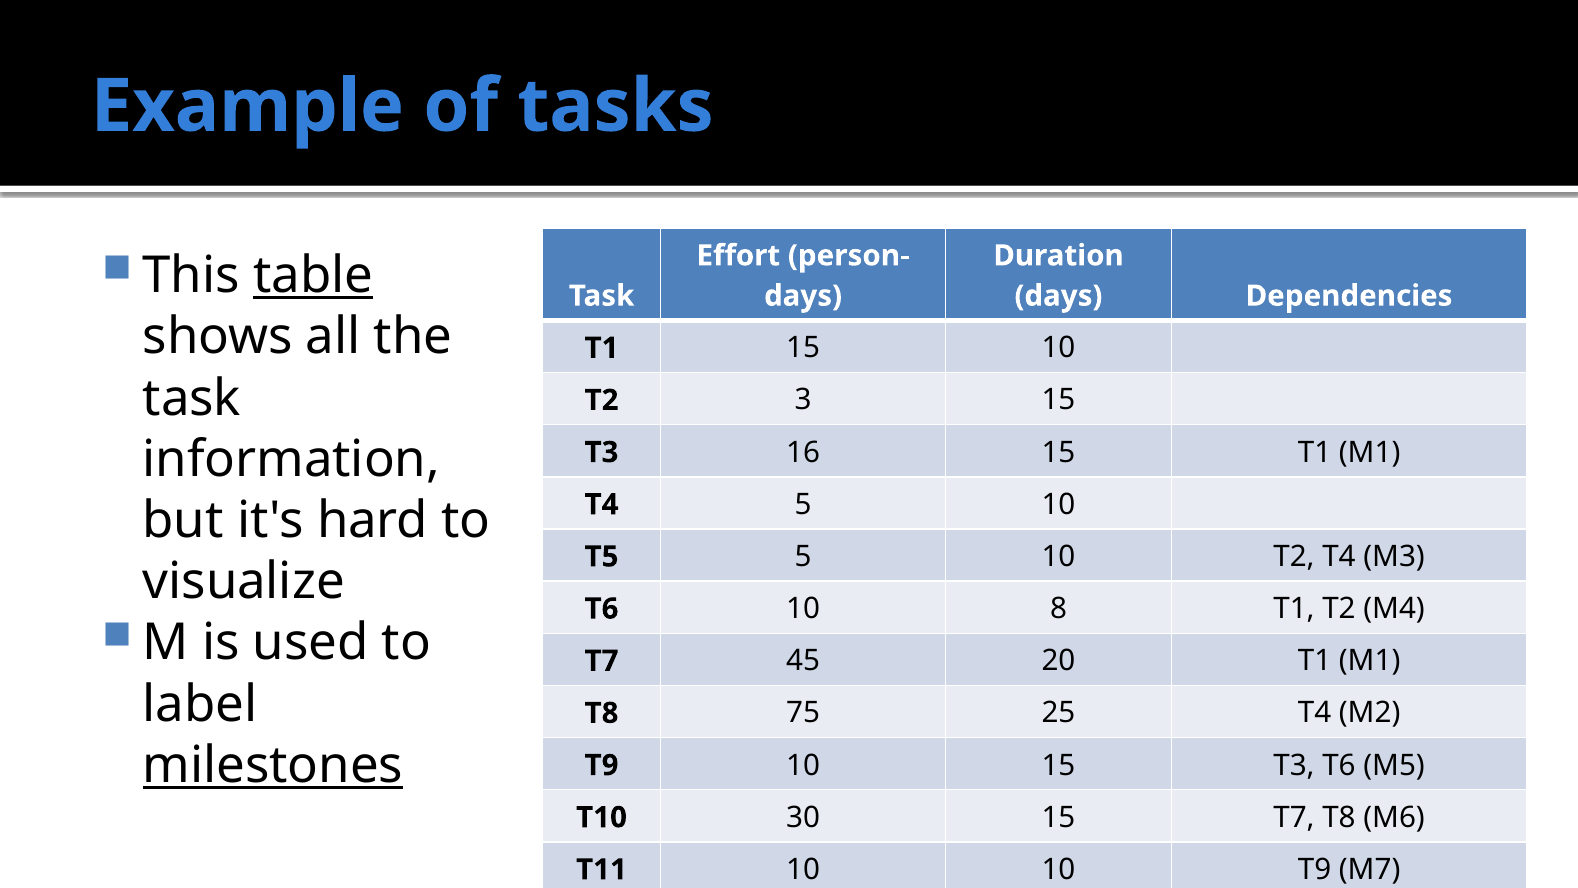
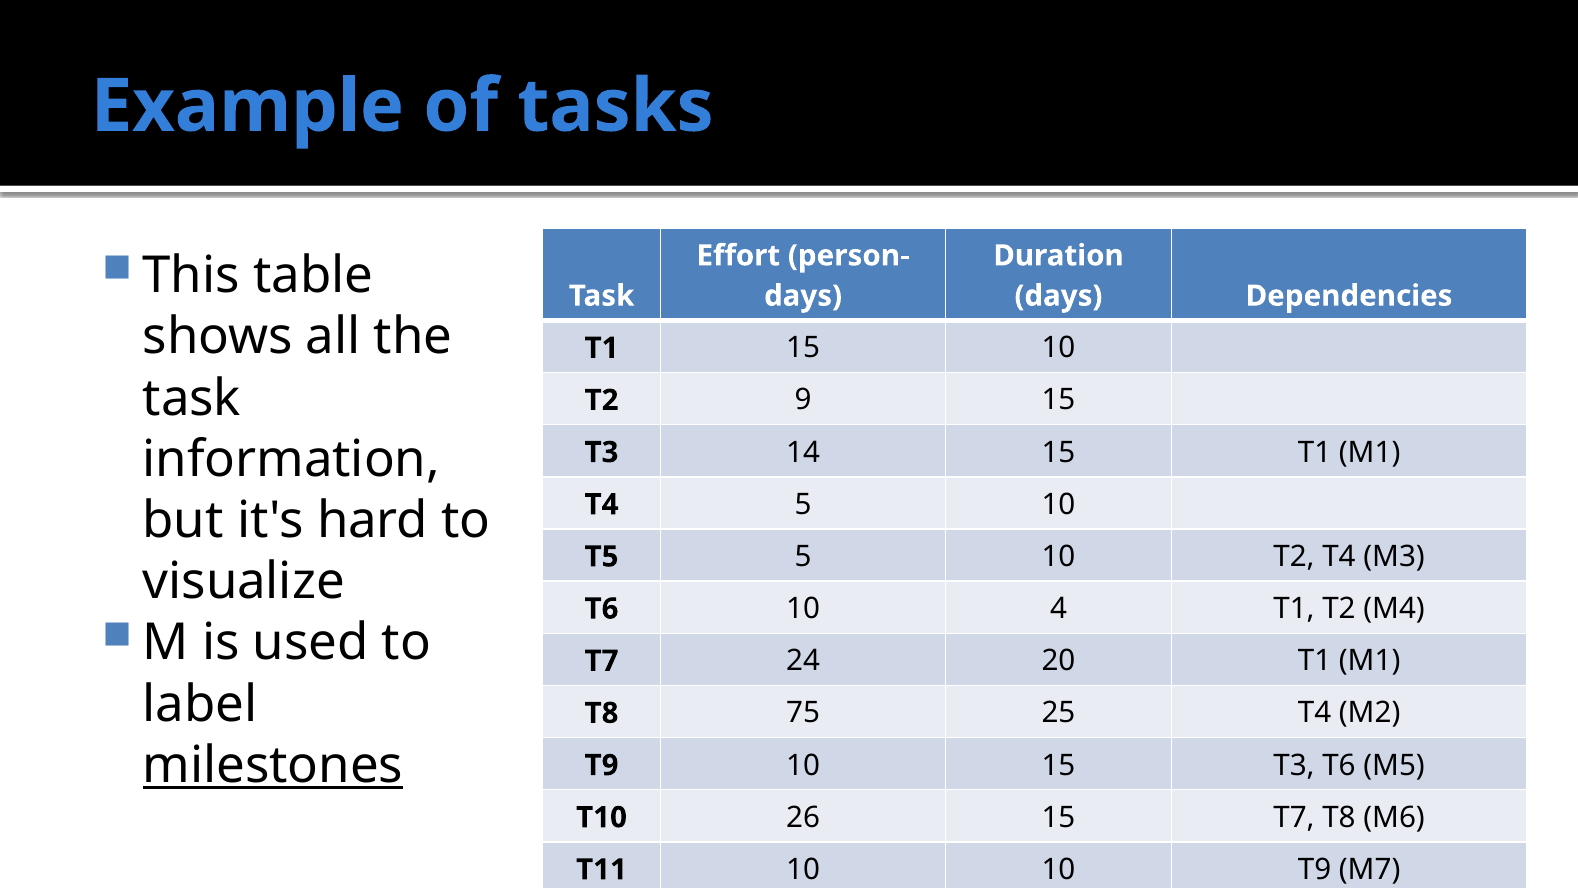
table underline: present -> none (313, 276)
3: 3 -> 9 (803, 400)
16: 16 -> 14 (803, 452)
8: 8 -> 4 (1059, 609)
45: 45 -> 24 (803, 661)
30: 30 -> 26 (803, 817)
